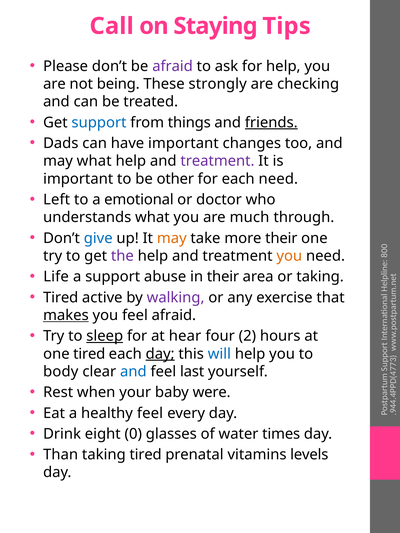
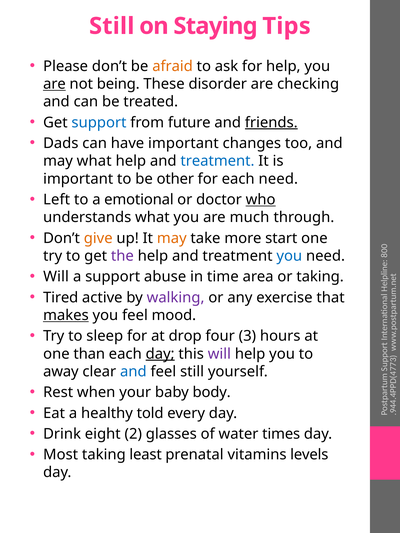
Call: Call -> Still (112, 26)
afraid colour: purple -> orange (173, 66)
are underline: none -> present (54, 84)
strongly: strongly -> disorder (218, 84)
things: things -> future (189, 123)
treatment colour: purple -> blue (217, 161)
who underline: none -> present (261, 200)
give colour: blue -> orange (98, 238)
more their: their -> start (281, 238)
you colour: orange -> blue (289, 256)
Life: Life -> Will (56, 277)
in their: their -> time (223, 277)
feel afraid: afraid -> mood (174, 315)
sleep underline: present -> none (105, 336)
hear: hear -> drop (185, 336)
four 2: 2 -> 3 (247, 336)
one tired: tired -> than (89, 354)
will colour: blue -> purple (219, 354)
body: body -> away (61, 372)
feel last: last -> still (192, 372)
were: were -> body (212, 393)
healthy feel: feel -> told (150, 413)
eight 0: 0 -> 2 (133, 434)
Than: Than -> Most (61, 455)
taking tired: tired -> least (146, 455)
